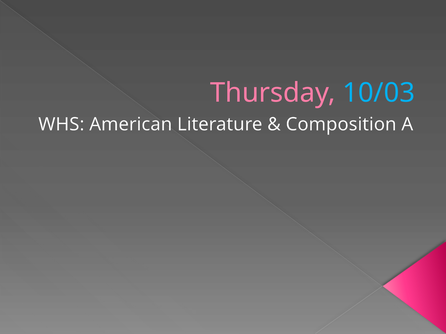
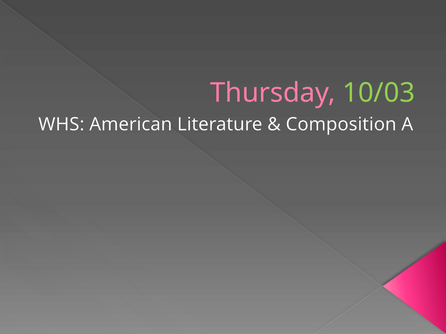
10/03 colour: light blue -> light green (379, 93)
